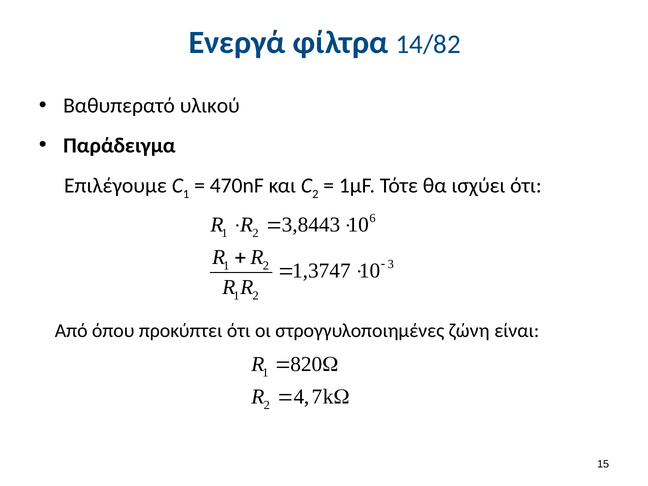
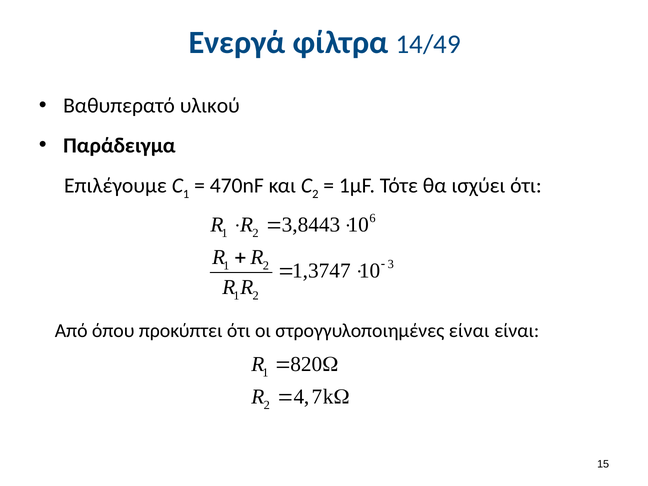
14/82: 14/82 -> 14/49 (428, 44)
στρογγυλοποιημένες ζώνη: ζώνη -> είναι (469, 331)
